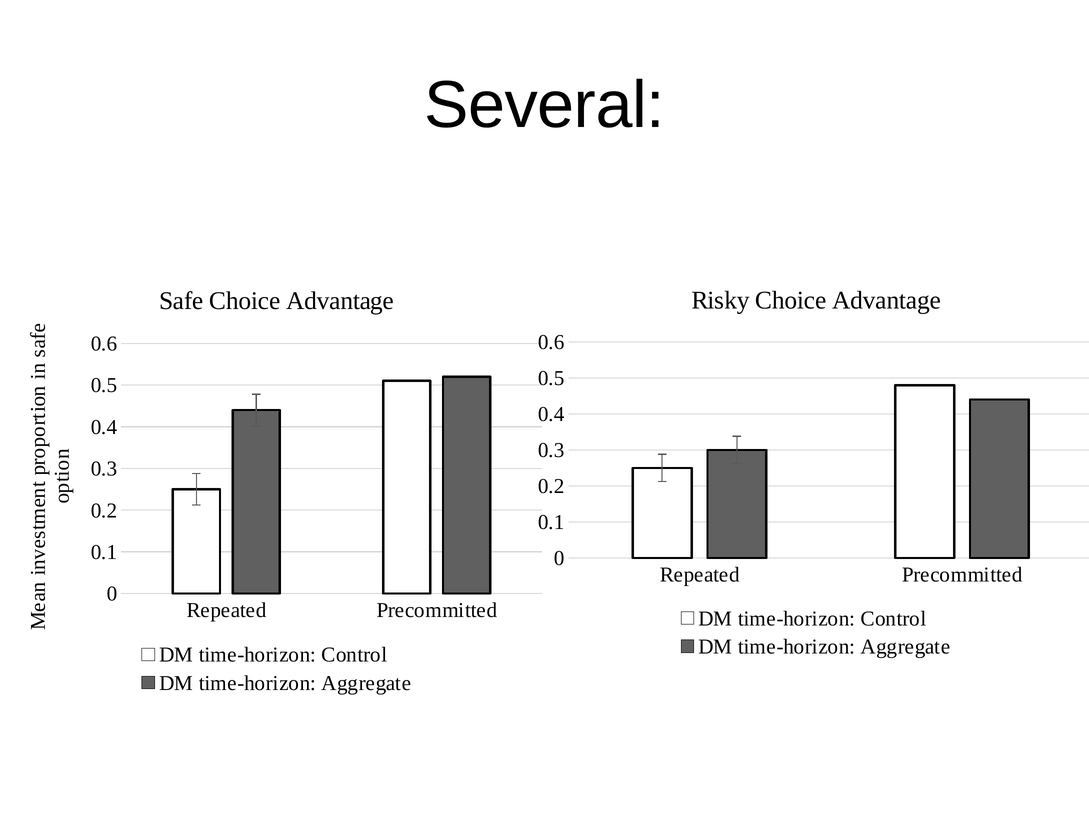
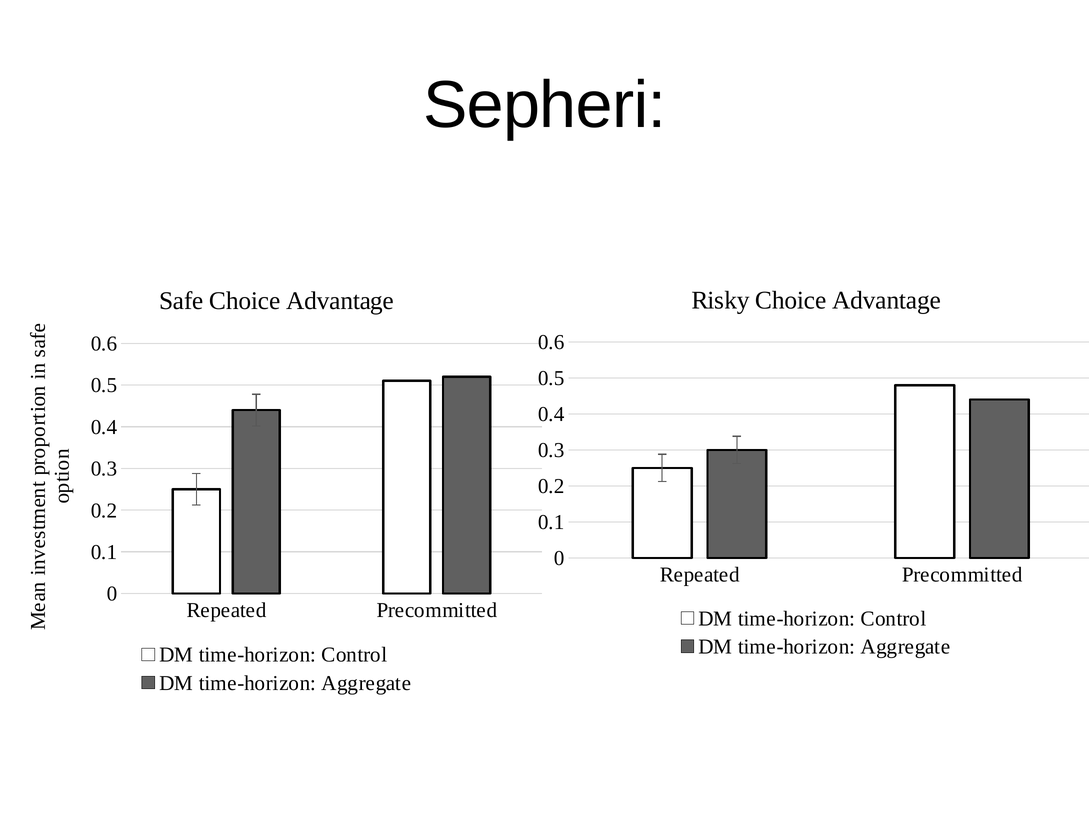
Several: Several -> Sepheri (545, 105)
